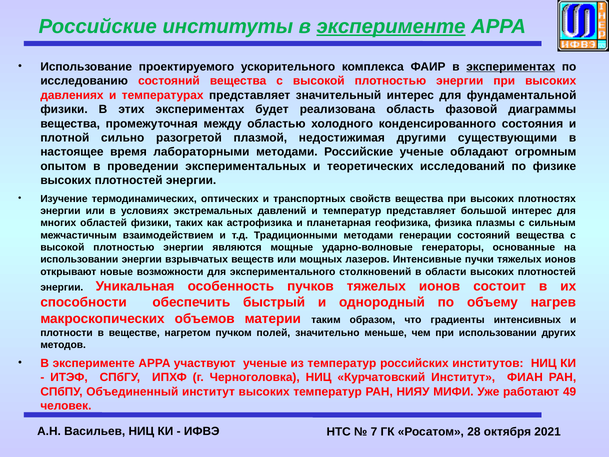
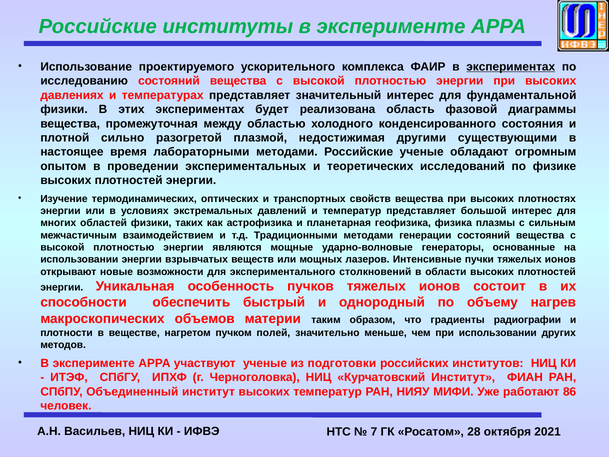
эксперименте underline: present -> none (391, 27)
интенсивных: интенсивных -> радиографии (527, 320)
из температур: температур -> подготовки (342, 363)
49: 49 -> 86 (570, 392)
